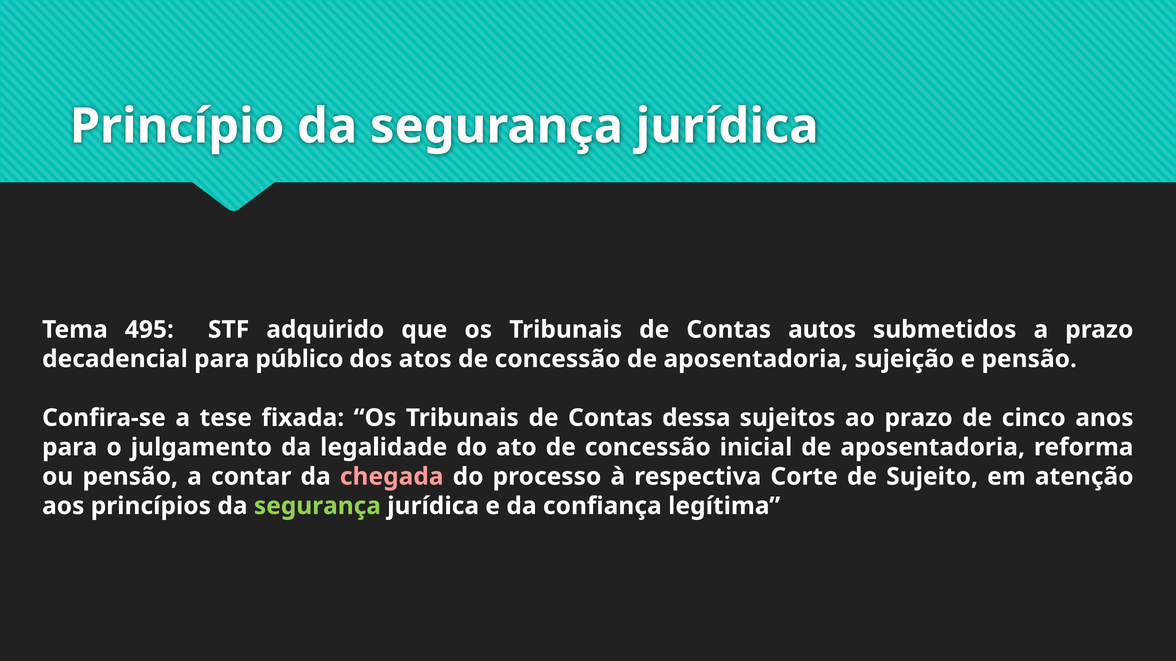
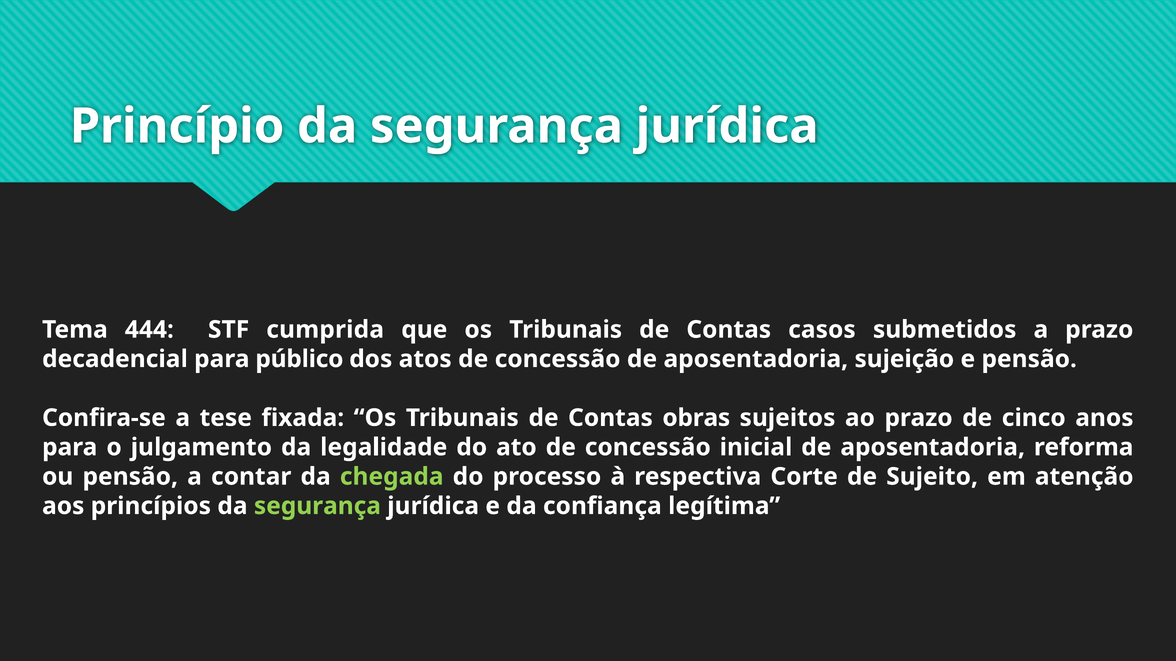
495: 495 -> 444 (149, 330)
adquirido: adquirido -> cumprida (325, 330)
autos: autos -> casos (822, 330)
dessa: dessa -> obras (696, 418)
chegada colour: pink -> light green (392, 477)
